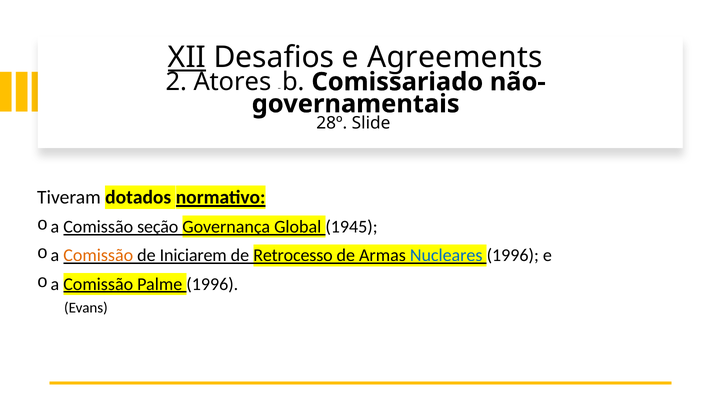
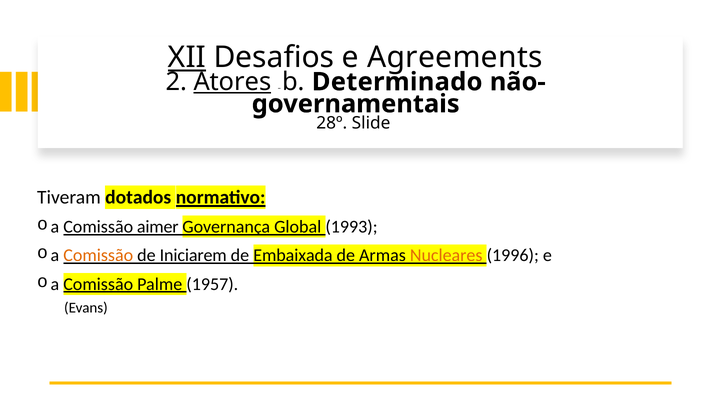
Atores underline: none -> present (232, 82)
Comissariado: Comissariado -> Determinado (397, 82)
seção: seção -> aimer (158, 227)
1945: 1945 -> 1993 (351, 227)
Retrocesso: Retrocesso -> Embaixada (293, 256)
Nucleares colour: blue -> orange (446, 256)
Palme 1996: 1996 -> 1957 (212, 284)
